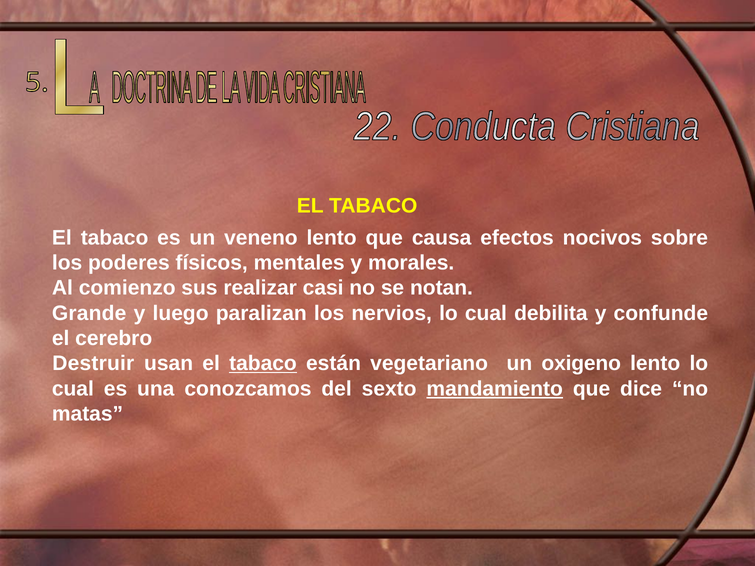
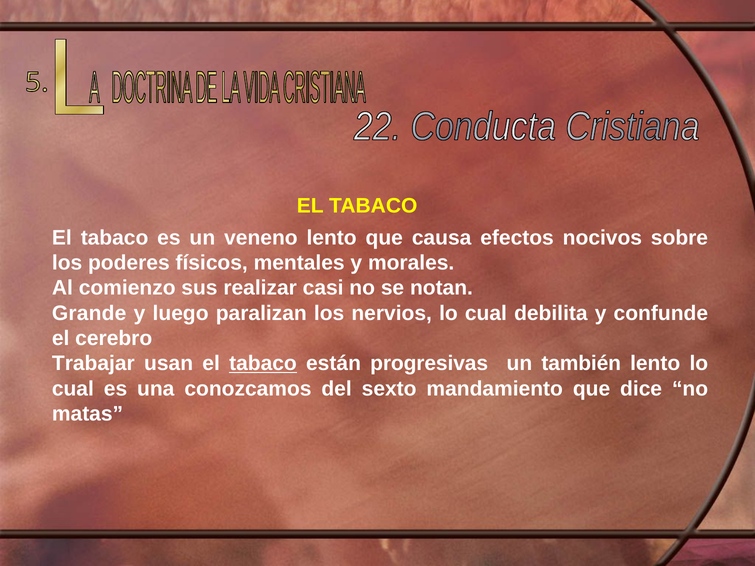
Destruir: Destruir -> Trabajar (93, 364)
vegetariano: vegetariano -> progresivas (429, 364)
oxigeno: oxigeno -> también (581, 364)
mandamiento underline: present -> none (495, 389)
